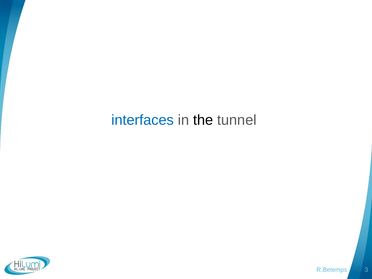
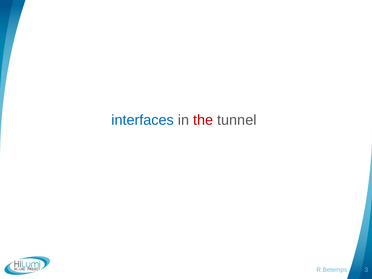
the colour: black -> red (203, 120)
